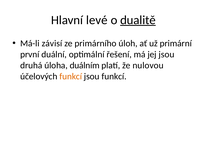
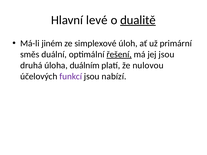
závisí: závisí -> jiném (52, 43)
primárního: primárního -> simplexové (96, 43)
první: první -> směs (30, 54)
řešení underline: none -> present (119, 54)
funkcí colour: orange -> purple (71, 77)
jsou funkcí: funkcí -> nabízí (114, 77)
